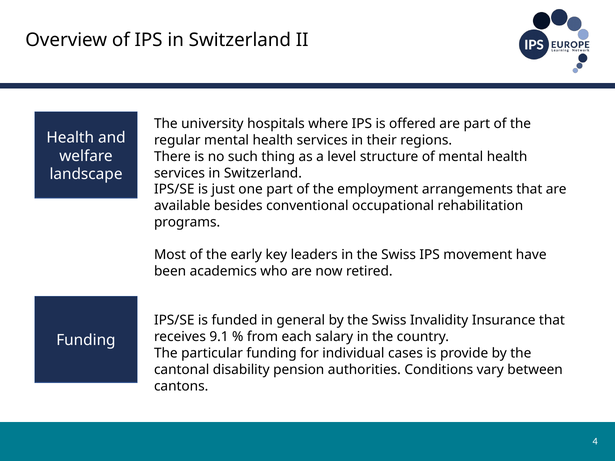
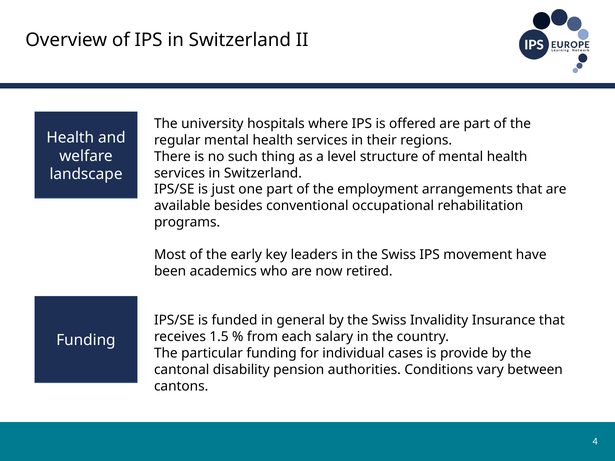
9.1: 9.1 -> 1.5 (219, 337)
